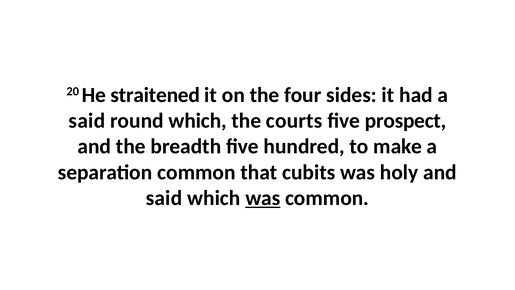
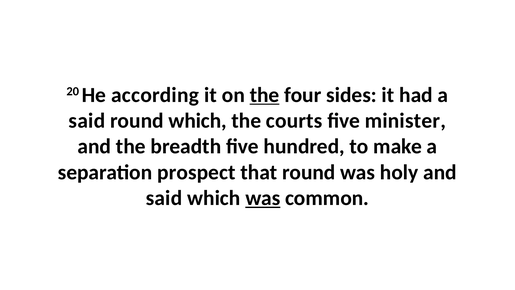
straitened: straitened -> according (155, 95)
the underline: none -> present (265, 95)
prospect: prospect -> minister (405, 121)
separation common: common -> prospect (196, 172)
that cubits: cubits -> round (309, 172)
